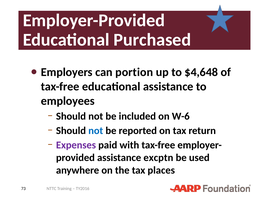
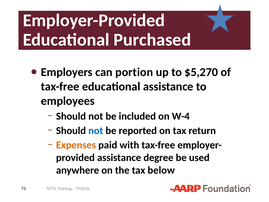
$4,648: $4,648 -> $5,270 (201, 72)
W-6: W-6 -> W-4 (181, 116)
Expenses colour: purple -> orange (76, 145)
excptn: excptn -> degree (158, 157)
places: places -> below (161, 170)
